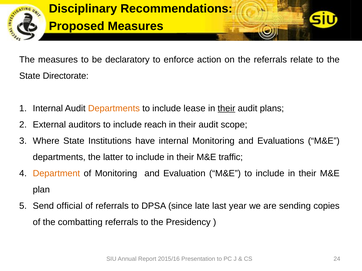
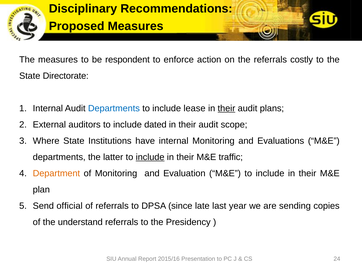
declaratory: declaratory -> respondent (127, 60)
relate: relate -> costly (302, 60)
Departments colour: orange -> blue (114, 109)
reach: reach -> dated (155, 125)
include underline: none -> present (150, 157)
combatting: combatting -> understand (80, 223)
